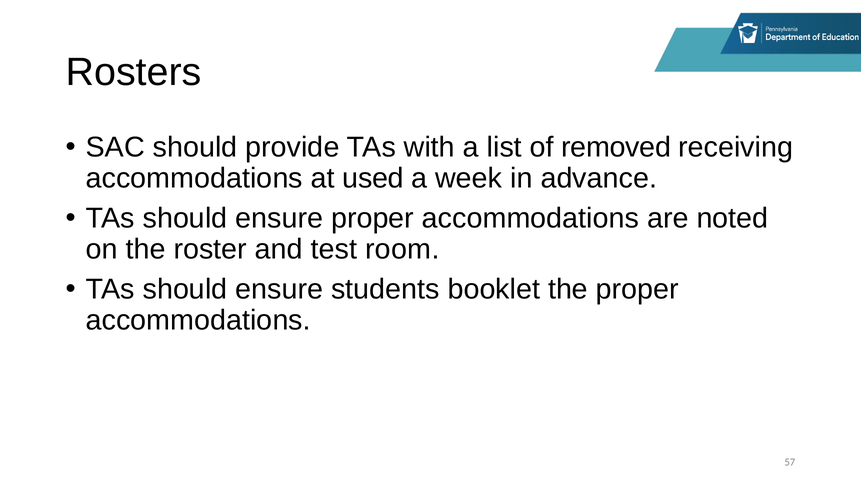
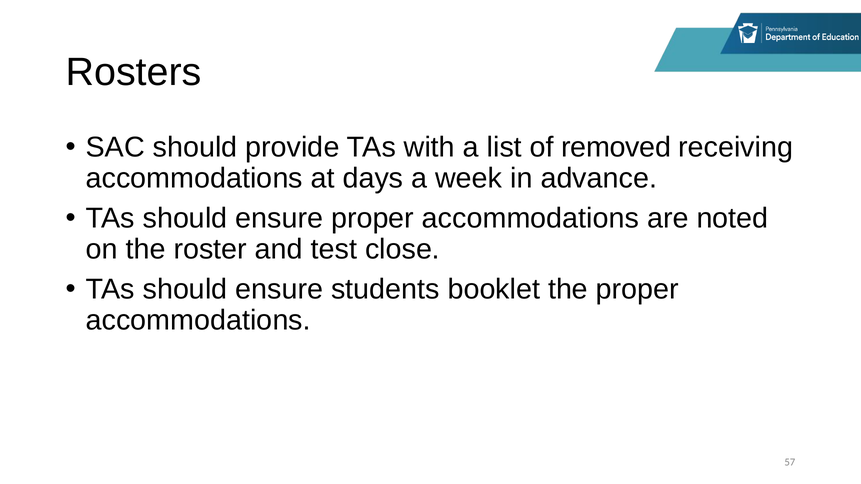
used: used -> days (373, 179)
room: room -> close (402, 250)
